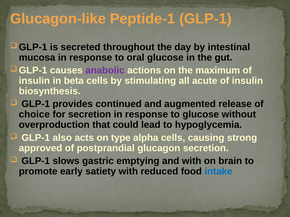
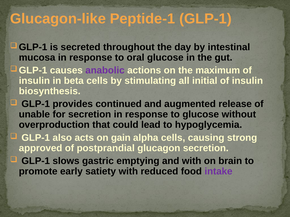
acute: acute -> initial (205, 81)
choice: choice -> unable (34, 115)
type: type -> gain (121, 138)
intake colour: blue -> purple (218, 172)
